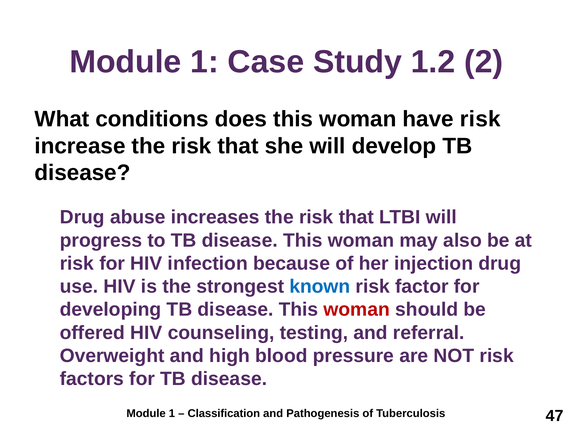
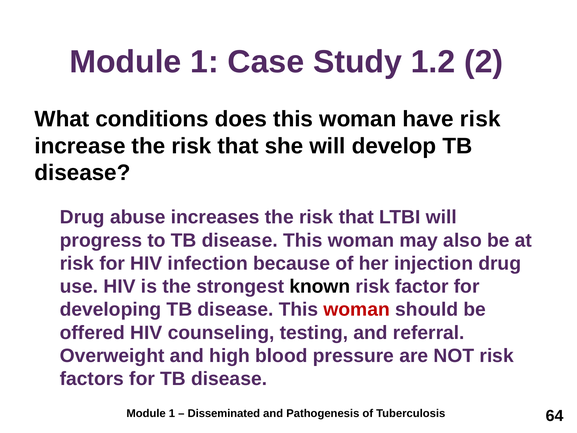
known colour: blue -> black (320, 286)
Classification: Classification -> Disseminated (224, 413)
47: 47 -> 64 (555, 416)
